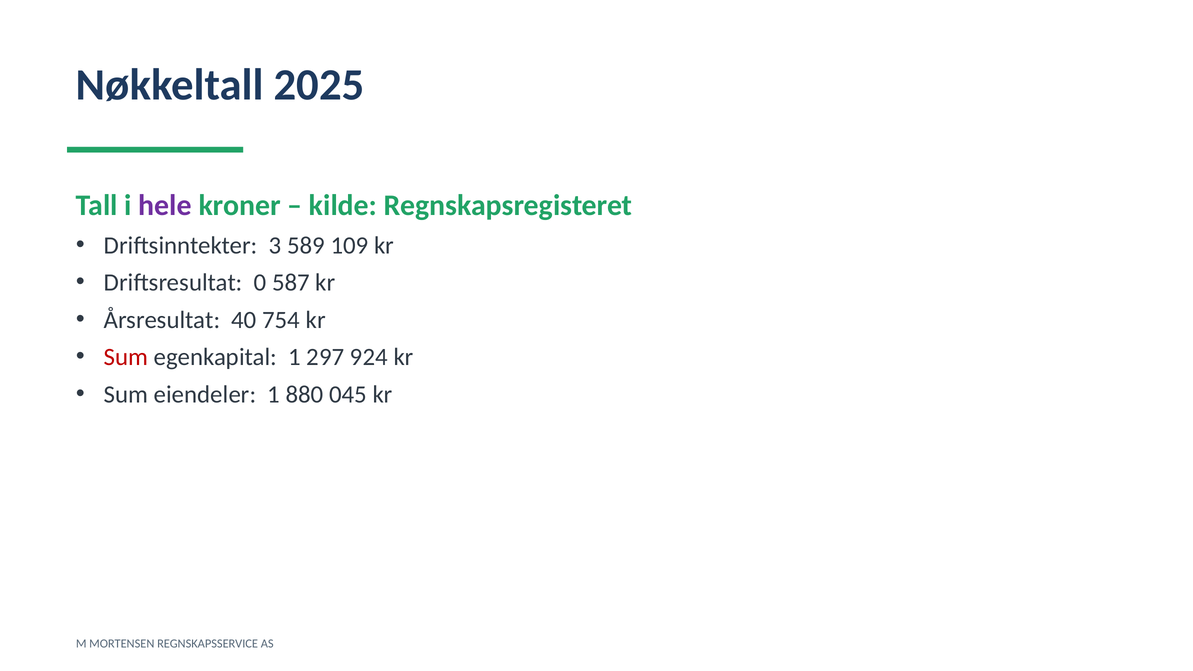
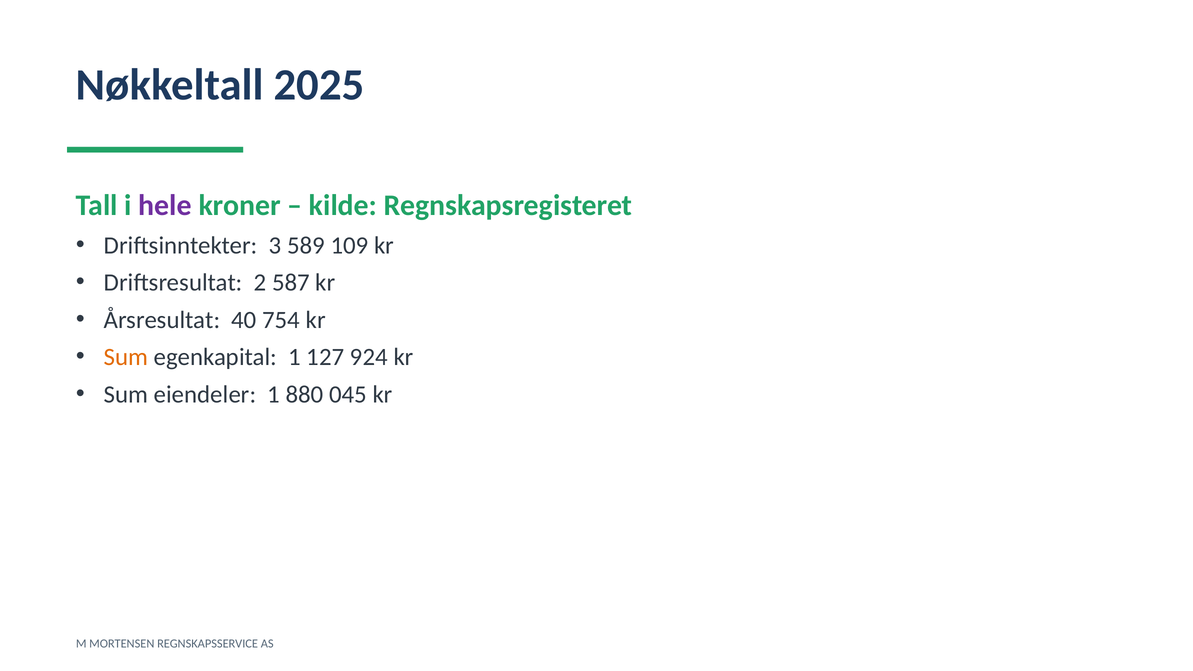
0: 0 -> 2 (260, 283)
Sum colour: red -> orange (126, 357)
297: 297 -> 127 (325, 357)
